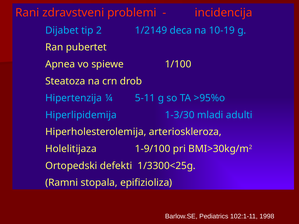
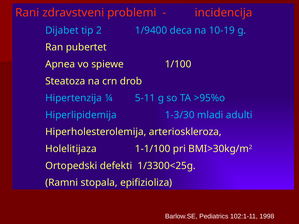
1/2149: 1/2149 -> 1/9400 (151, 30)
1-9/100: 1-9/100 -> 1-1/100 (153, 149)
